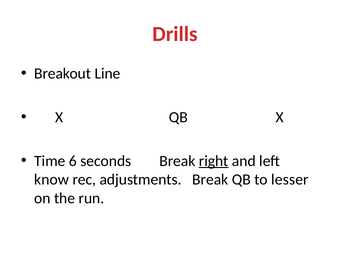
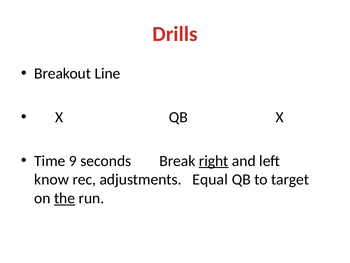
6: 6 -> 9 (73, 161)
adjustments Break: Break -> Equal (210, 179)
lesser: lesser -> target (290, 179)
the underline: none -> present (65, 198)
